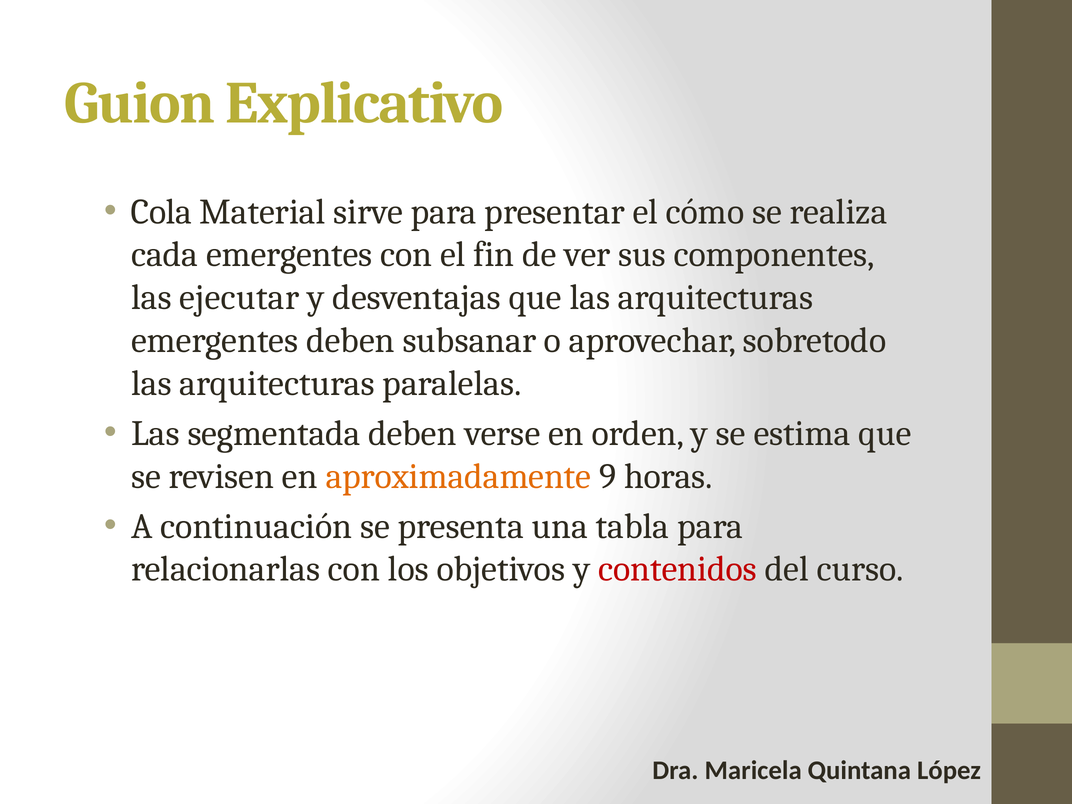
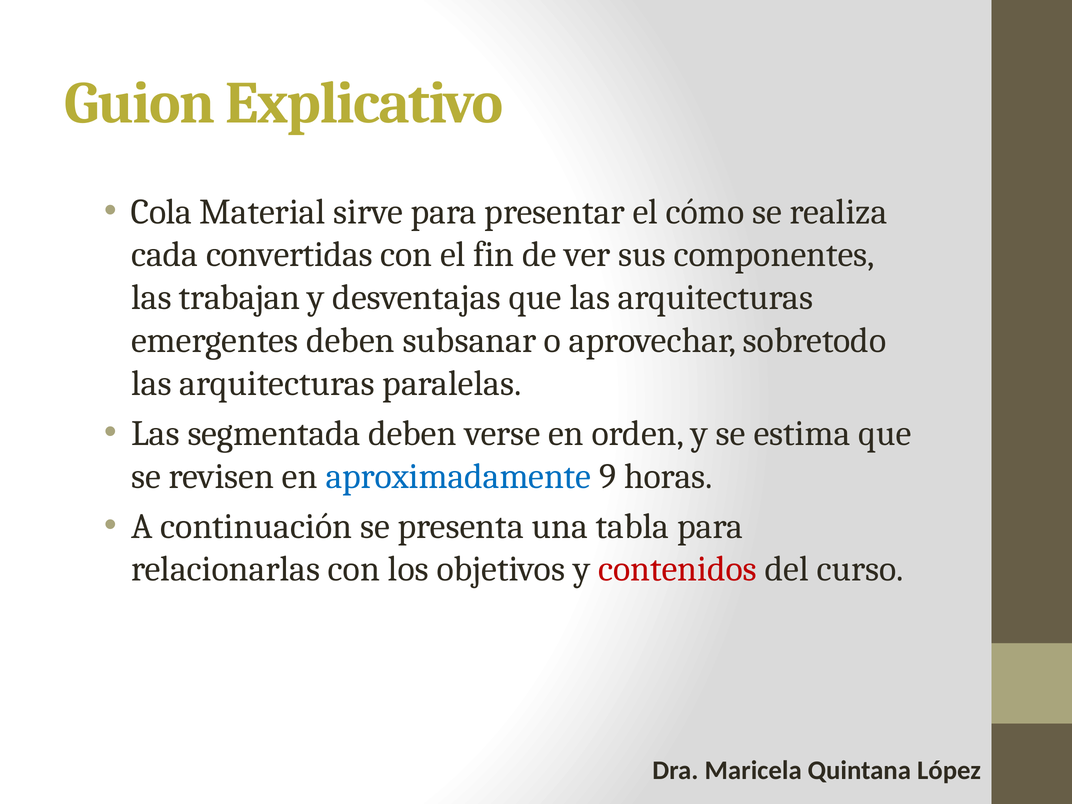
cada emergentes: emergentes -> convertidas (289, 255)
ejecutar: ejecutar -> trabajan (240, 298)
aproximadamente colour: orange -> blue (458, 476)
